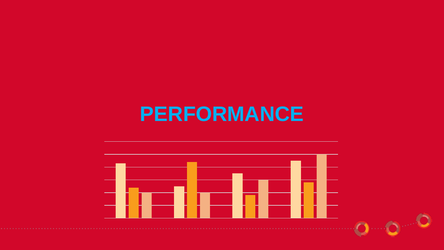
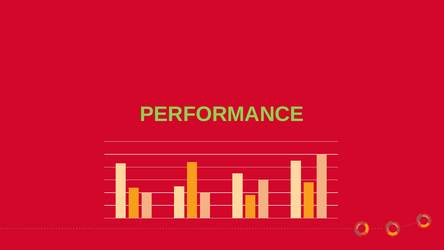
PERFORMANCE colour: light blue -> light green (222, 114)
